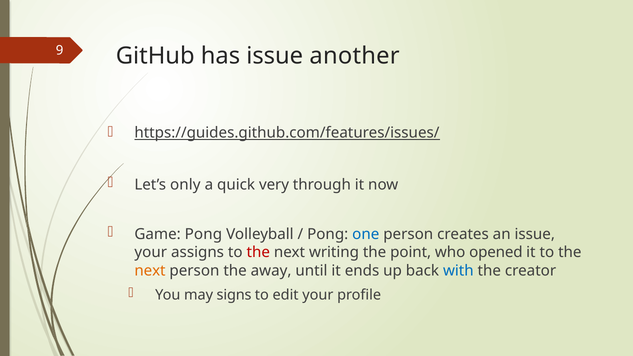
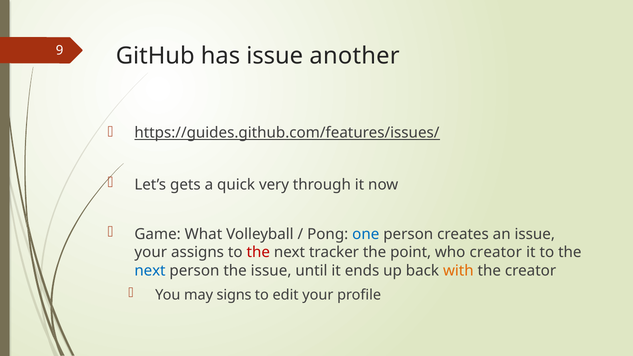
only: only -> gets (185, 185)
Game Pong: Pong -> What (203, 234)
writing: writing -> tracker (334, 253)
who opened: opened -> creator (496, 253)
next colour: orange -> blue (150, 271)
the away: away -> issue (271, 271)
with colour: blue -> orange (458, 271)
